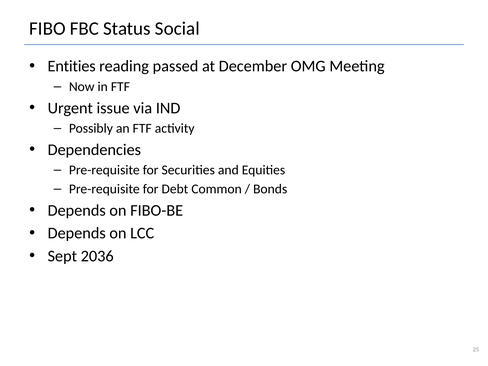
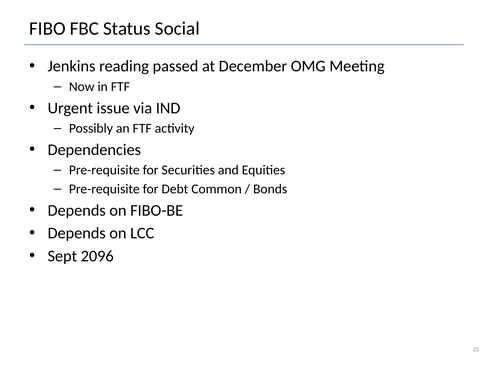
Entities: Entities -> Jenkins (72, 66)
2036: 2036 -> 2096 (97, 256)
